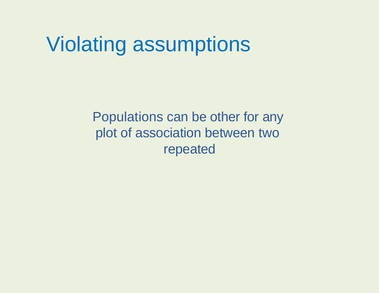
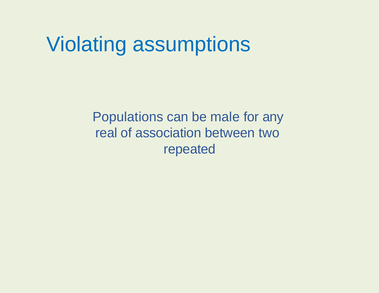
other: other -> male (225, 117)
plot: plot -> real (106, 133)
